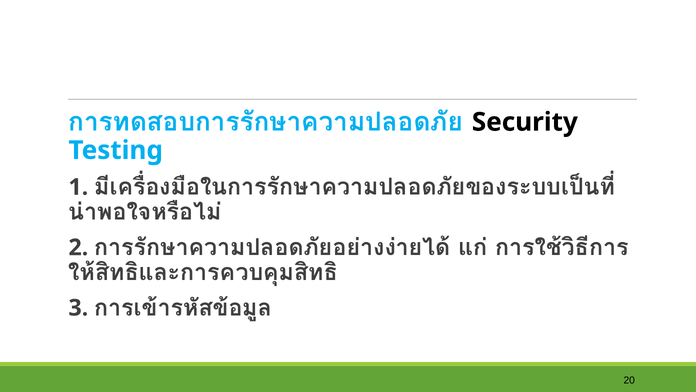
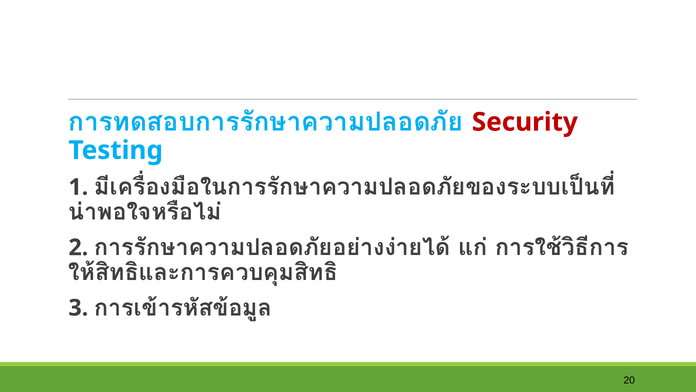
Security colour: black -> red (525, 122)
